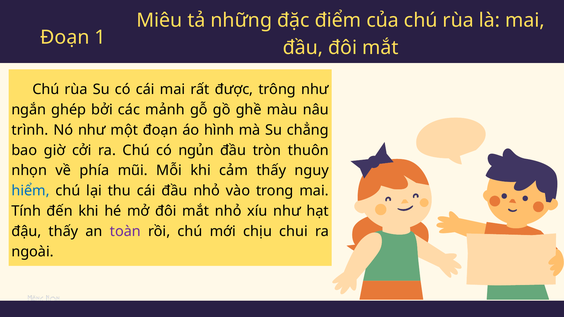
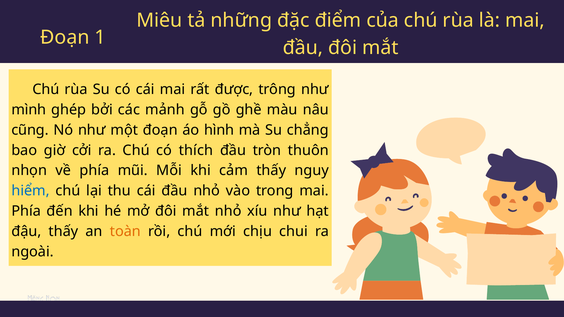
ngắn: ngắn -> mình (29, 110)
trình: trình -> cũng (30, 130)
ngủn: ngủn -> thích (196, 150)
Tính: Tính -> Phía (26, 211)
toàn colour: purple -> orange (125, 232)
